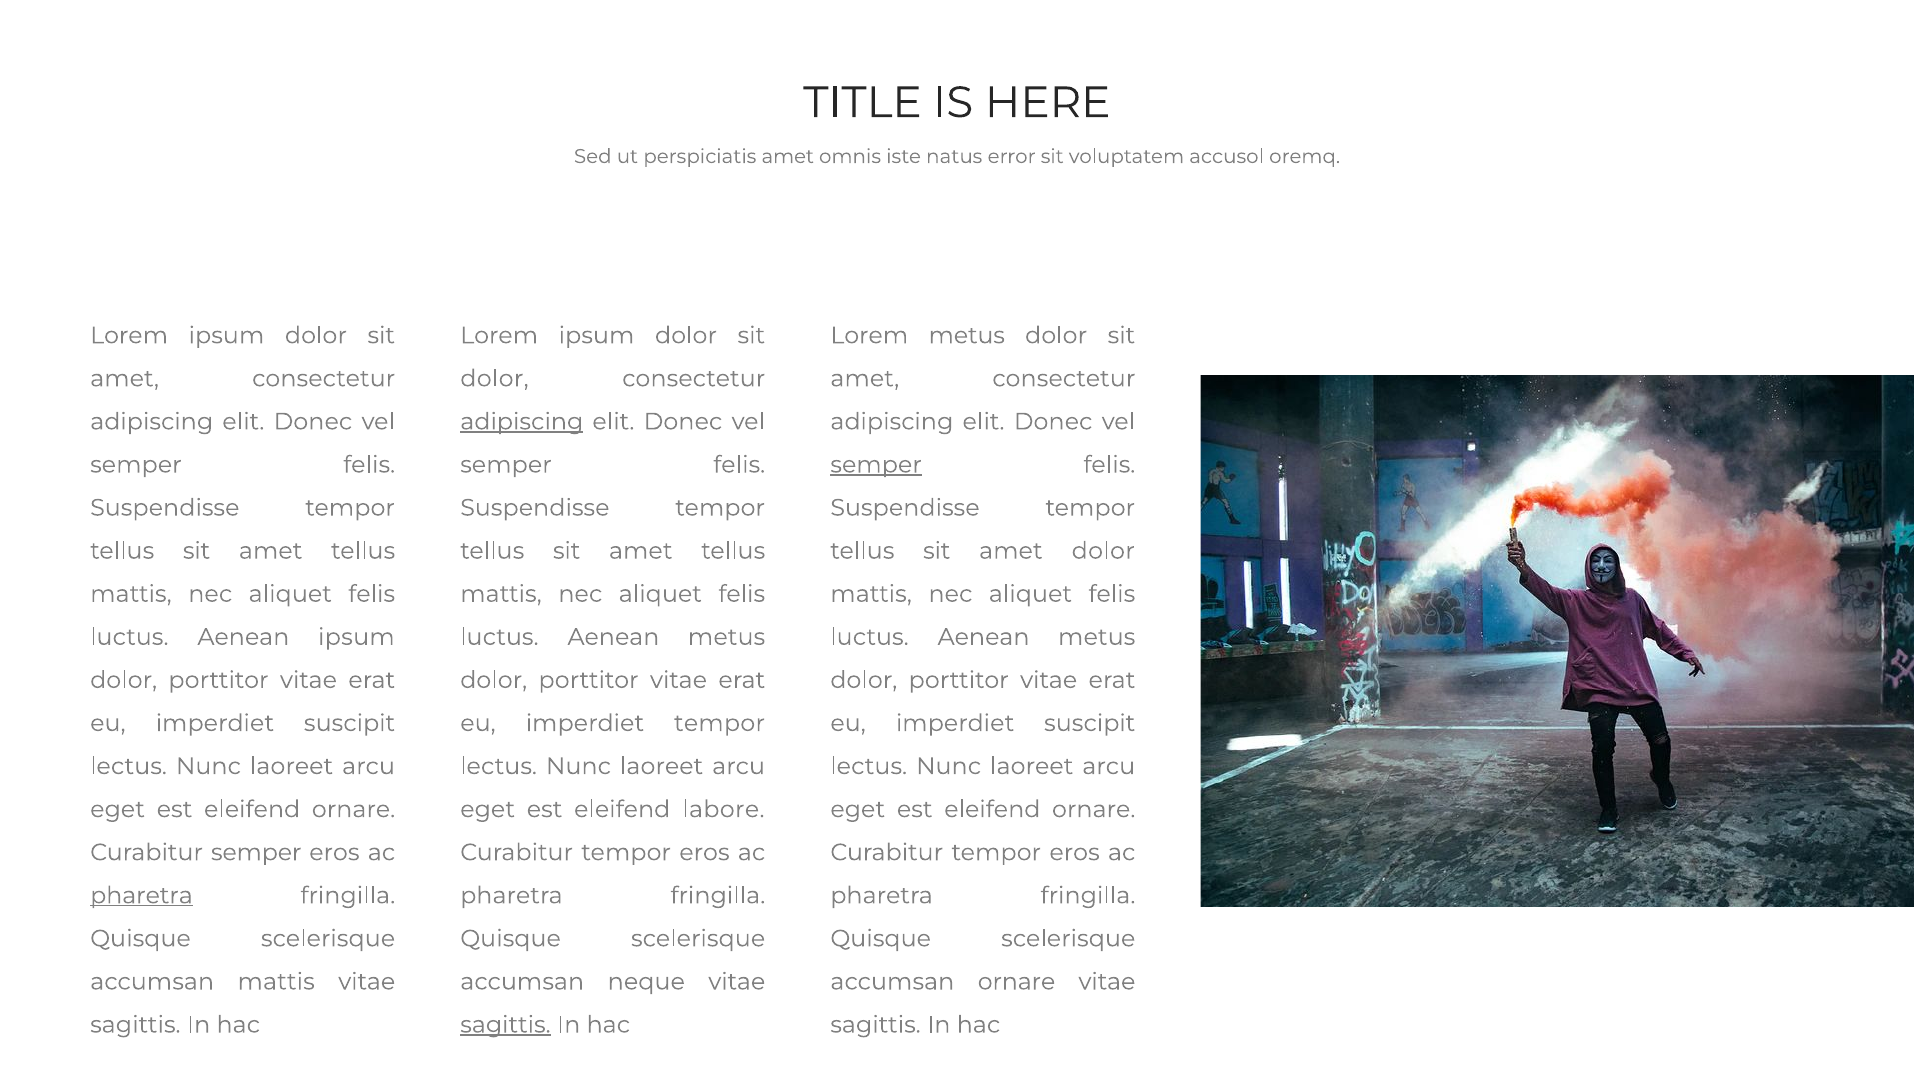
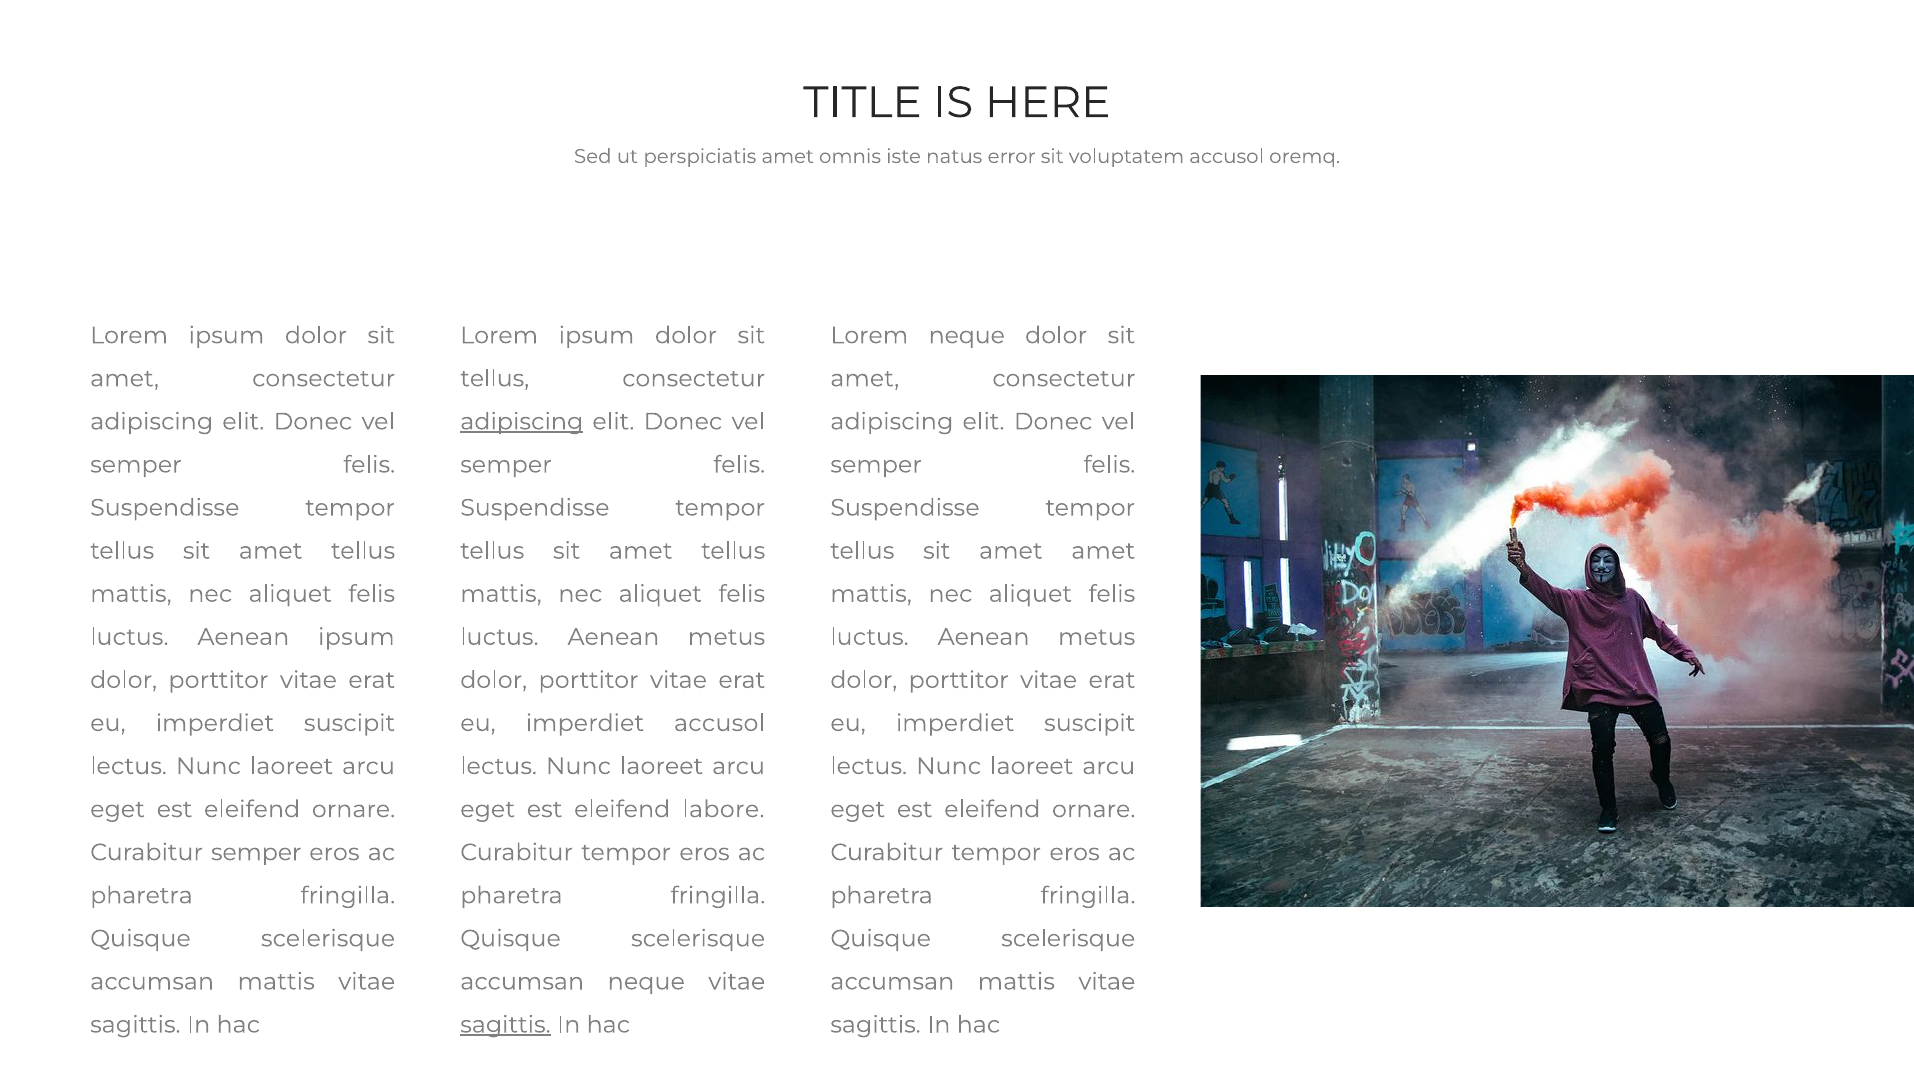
Lorem metus: metus -> neque (967, 335)
dolor: dolor -> tellus (495, 378)
semper underline: present -> none (876, 465)
amet dolor: dolor -> amet (1103, 551)
imperdiet tempor: tempor -> accusol (719, 723)
pharetra underline: present -> none (141, 895)
ornare: ornare -> mattis (1016, 981)
